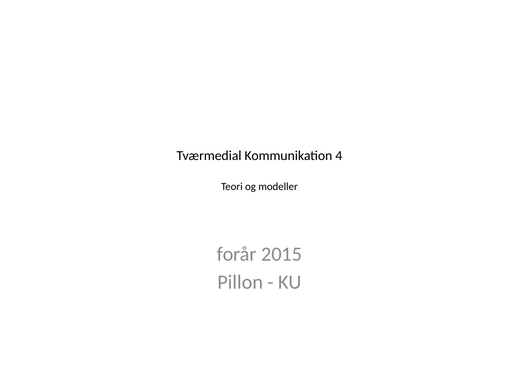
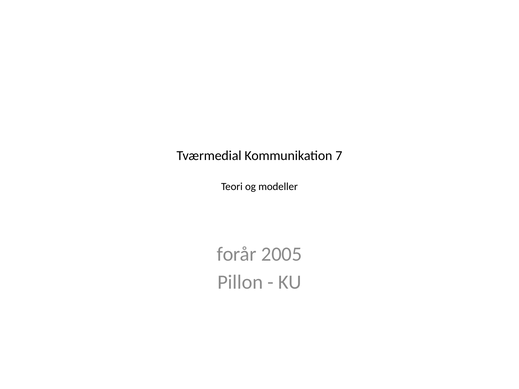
4: 4 -> 7 (339, 156)
2015: 2015 -> 2005 (282, 254)
